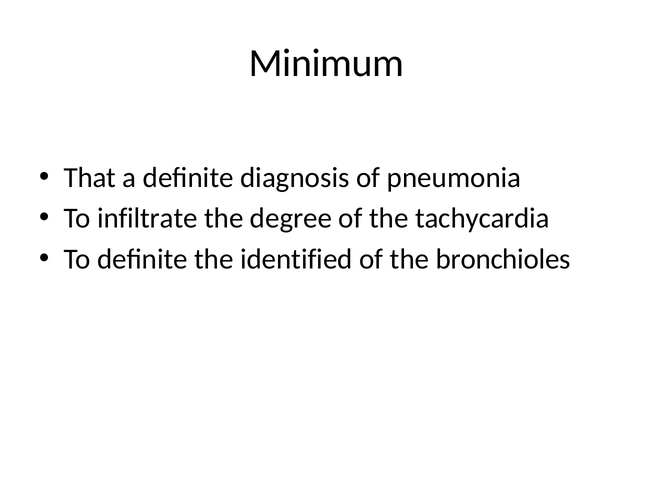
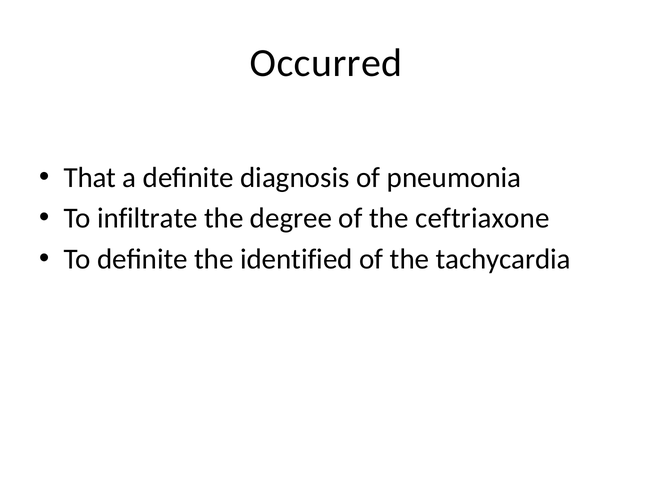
Minimum: Minimum -> Occurred (326, 63)
tachycardia: tachycardia -> ceftriaxone (482, 218)
bronchioles: bronchioles -> tachycardia (503, 259)
